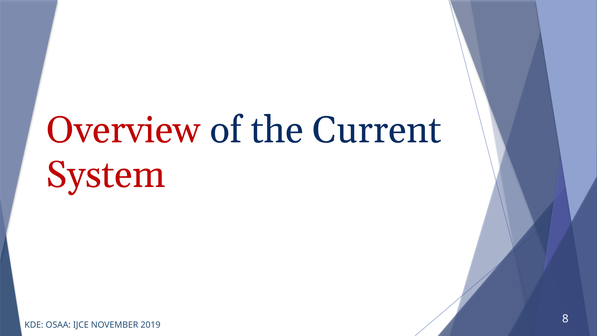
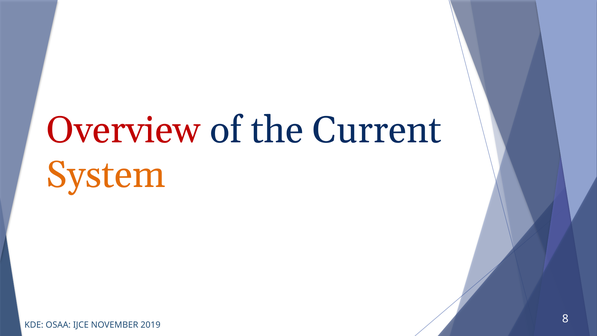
System colour: red -> orange (106, 175)
